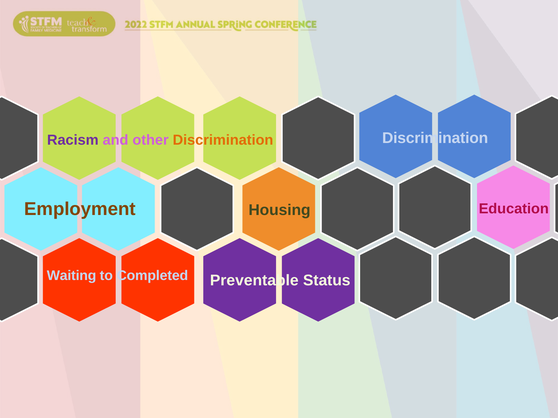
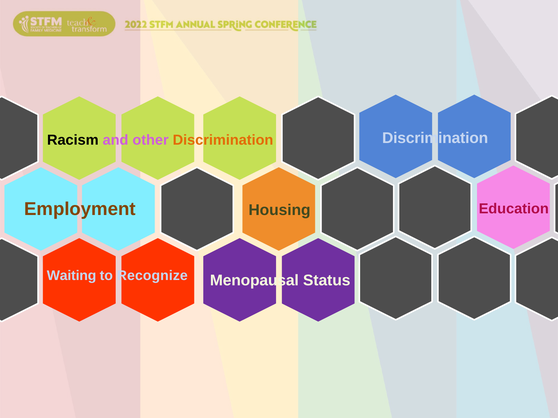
Racism colour: purple -> black (73, 140)
Completed: Completed -> Recognize (152, 276)
Preventable: Preventable -> Menopausal (254, 281)
